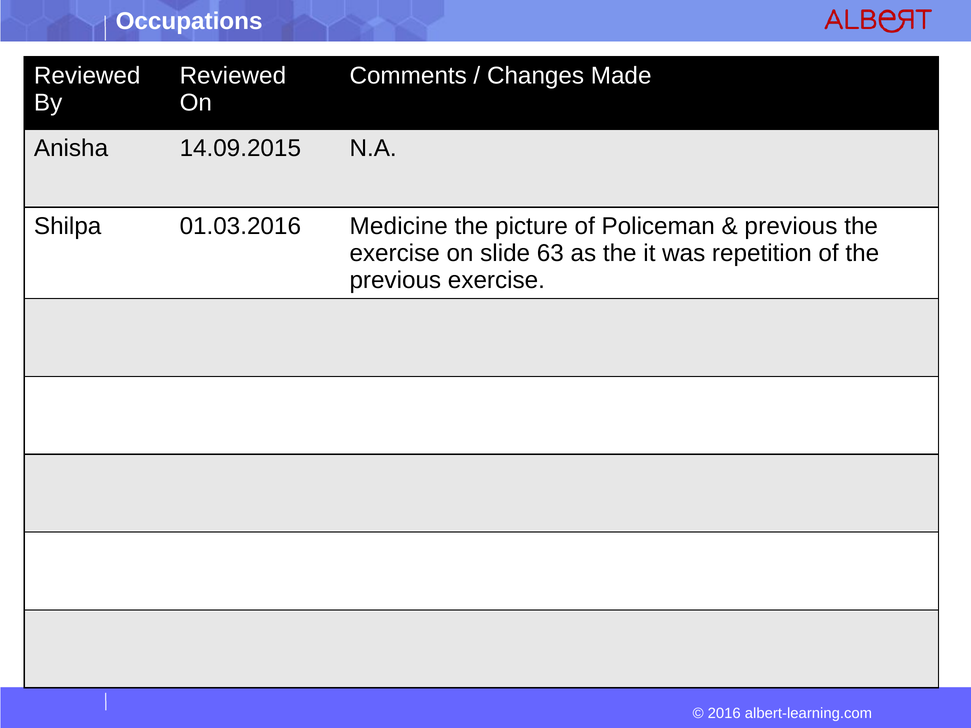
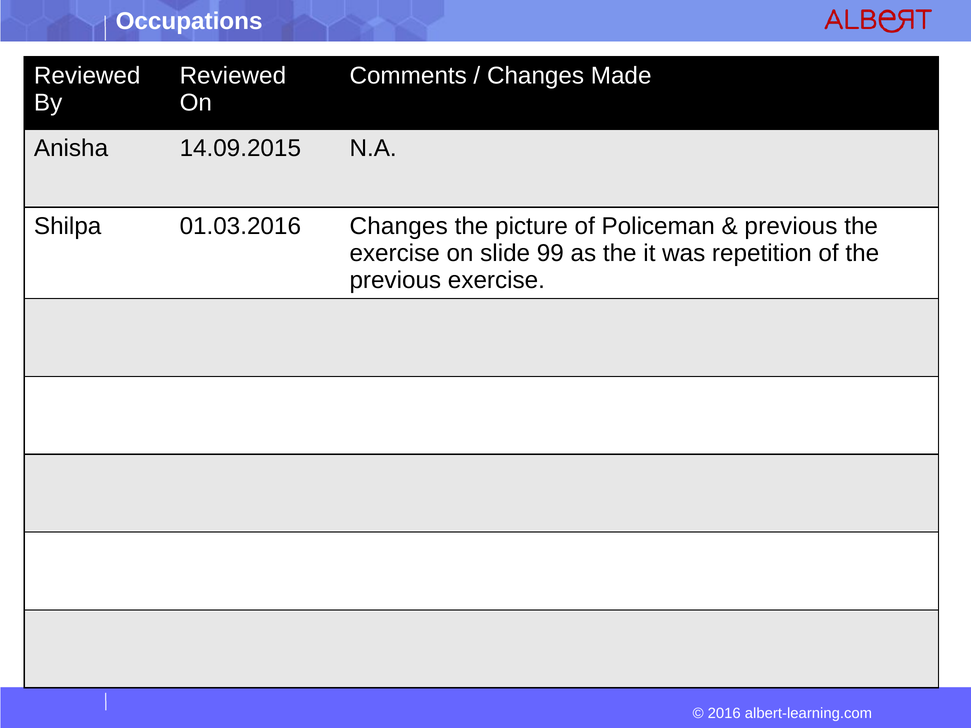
01.03.2016 Medicine: Medicine -> Changes (399, 226)
63: 63 -> 99 (550, 253)
